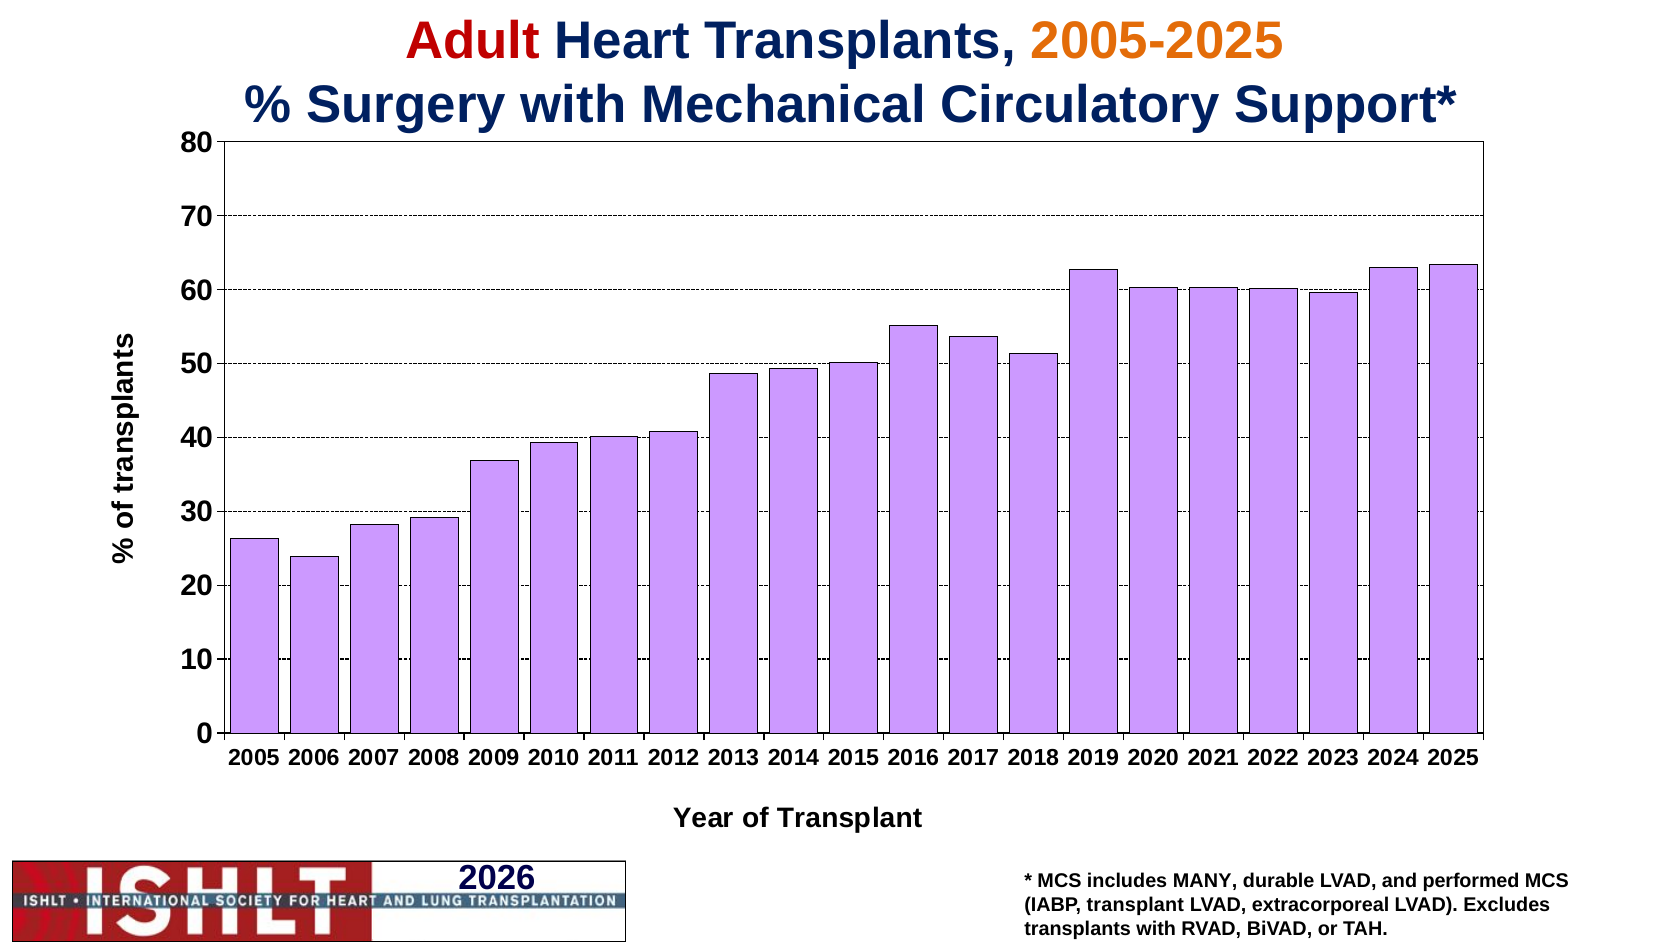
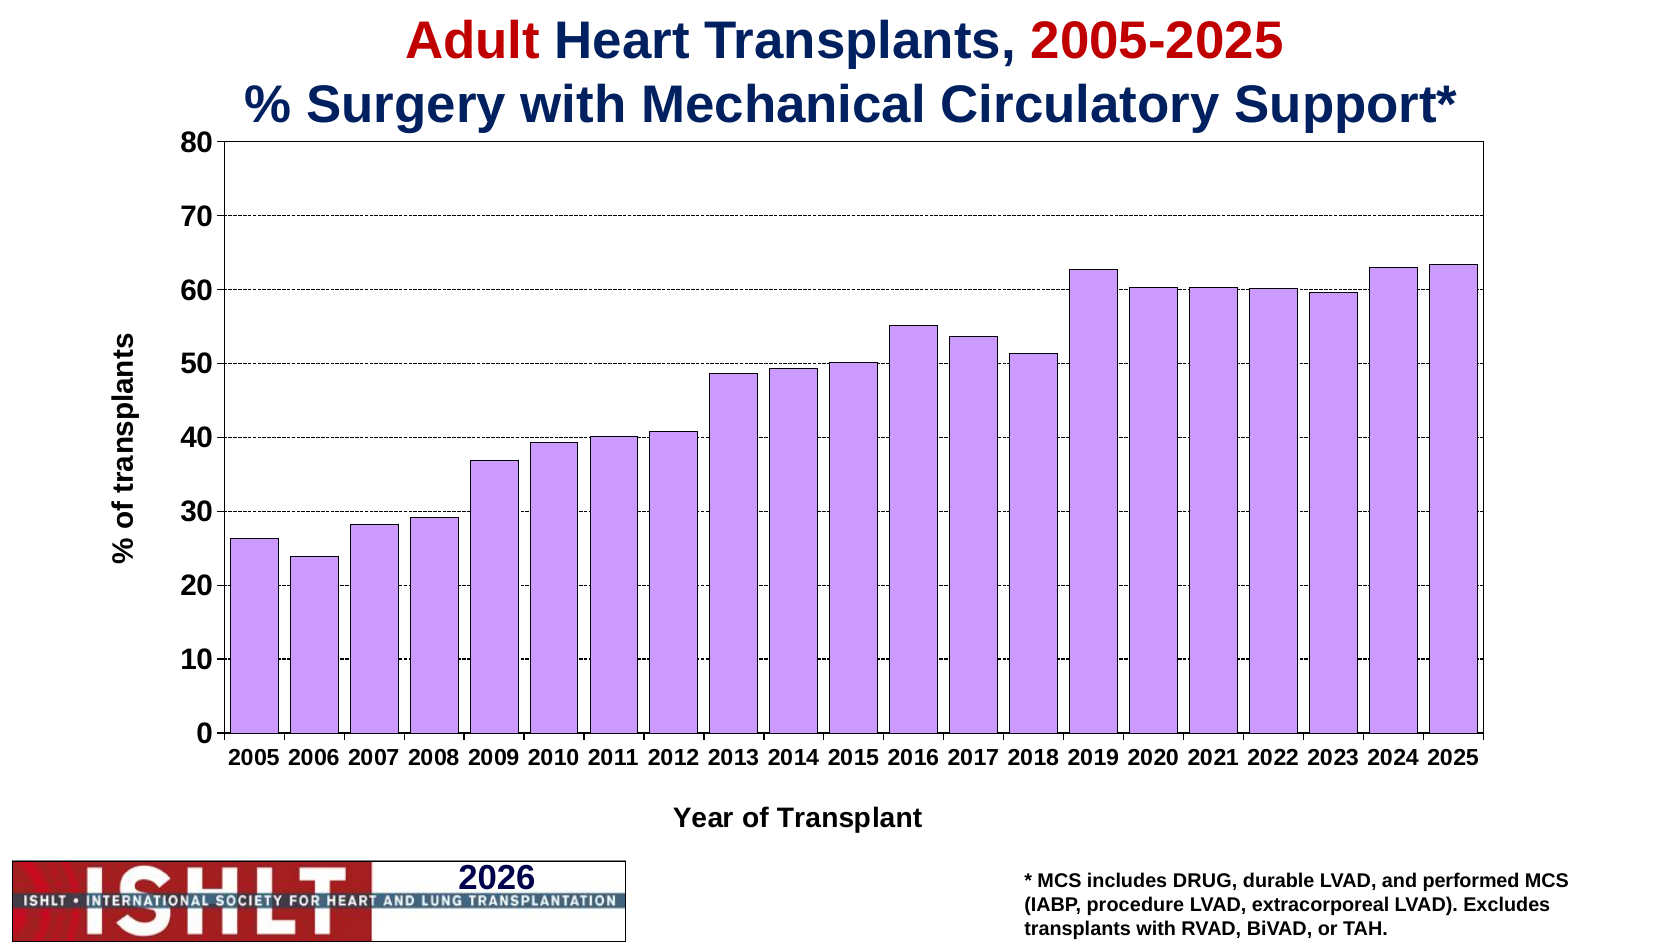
2005-2025 colour: orange -> red (1157, 41)
MANY: MANY -> DRUG (1205, 880)
IABP transplant: transplant -> procedure (1135, 904)
